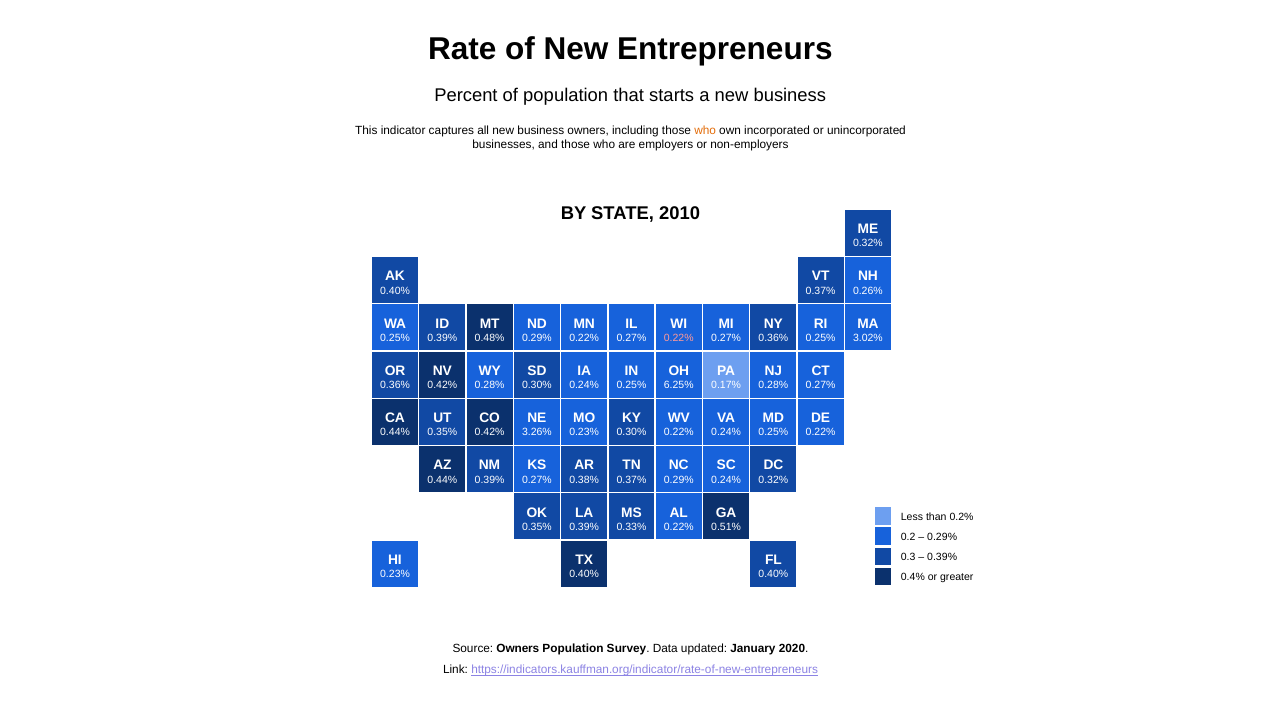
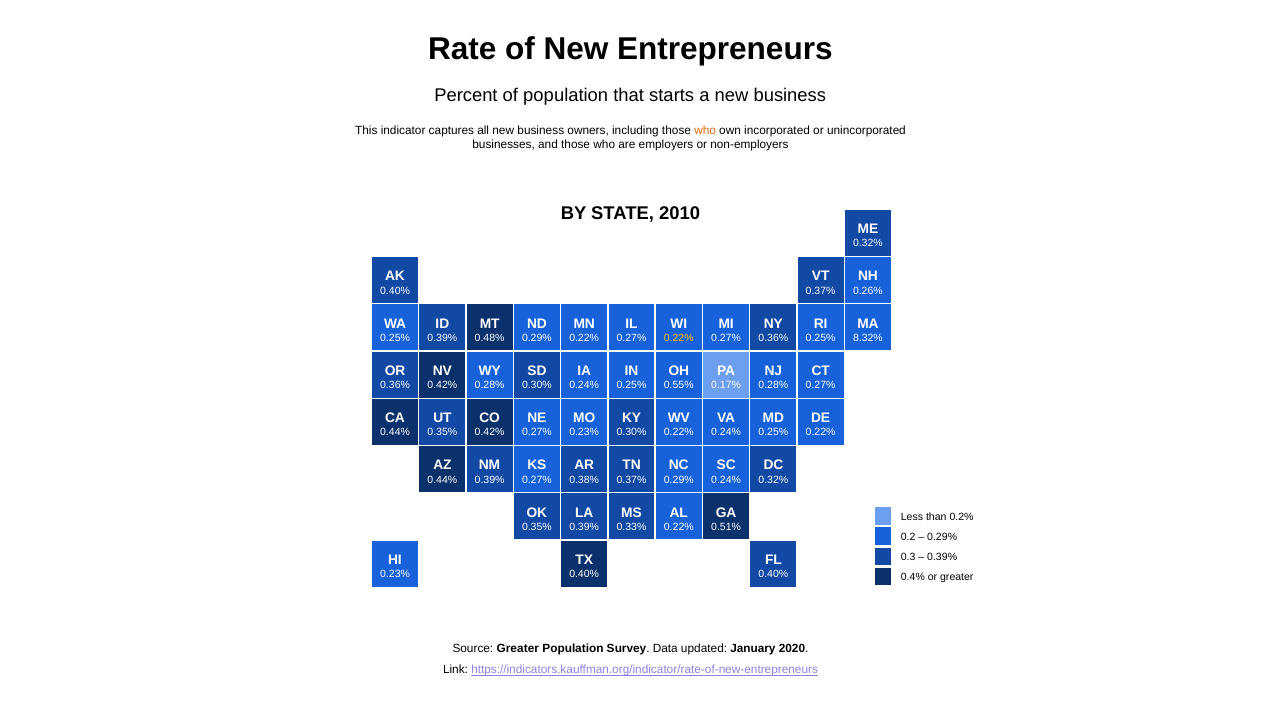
0.22% colour: pink -> yellow (679, 338)
3.02%: 3.02% -> 8.32% (868, 338)
6.25%: 6.25% -> 0.55% (679, 385)
3.26%: 3.26% -> 0.27% (537, 433)
Source Owners: Owners -> Greater (518, 649)
